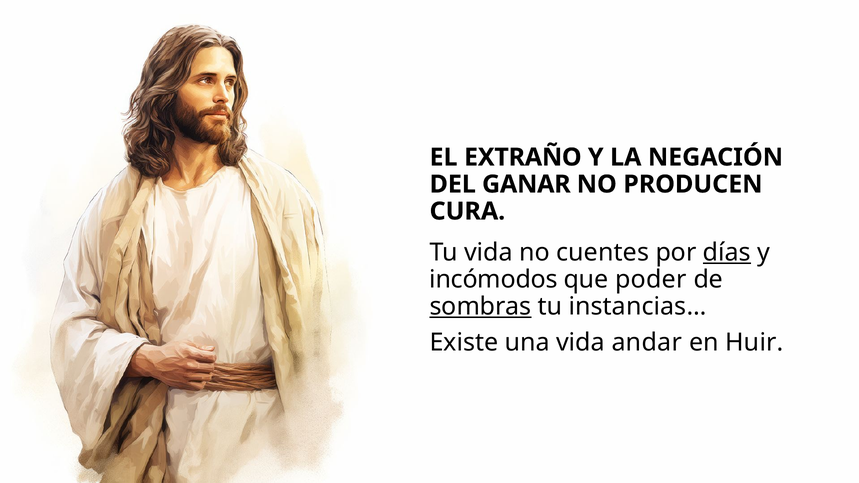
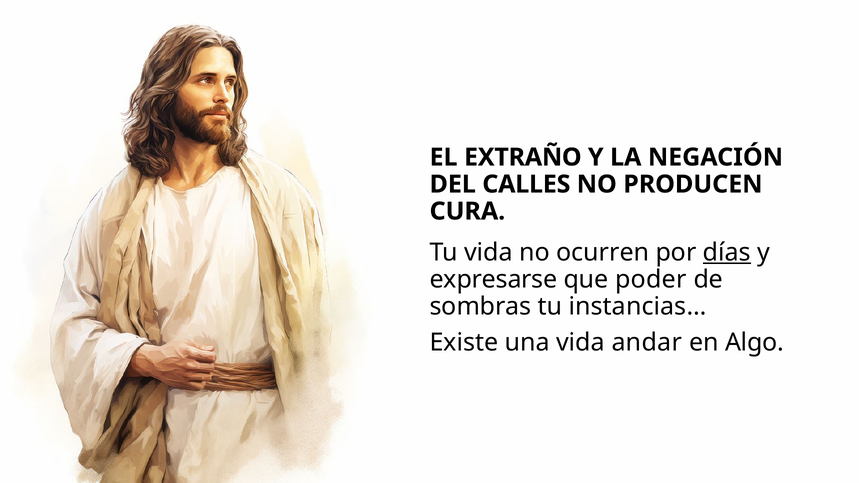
GANAR: GANAR -> CALLES (526, 184)
cuentes: cuentes -> ocurren (603, 253)
incómodos: incómodos -> expresarse (493, 280)
sombras underline: present -> none (480, 307)
Huir: Huir -> Algo (754, 343)
